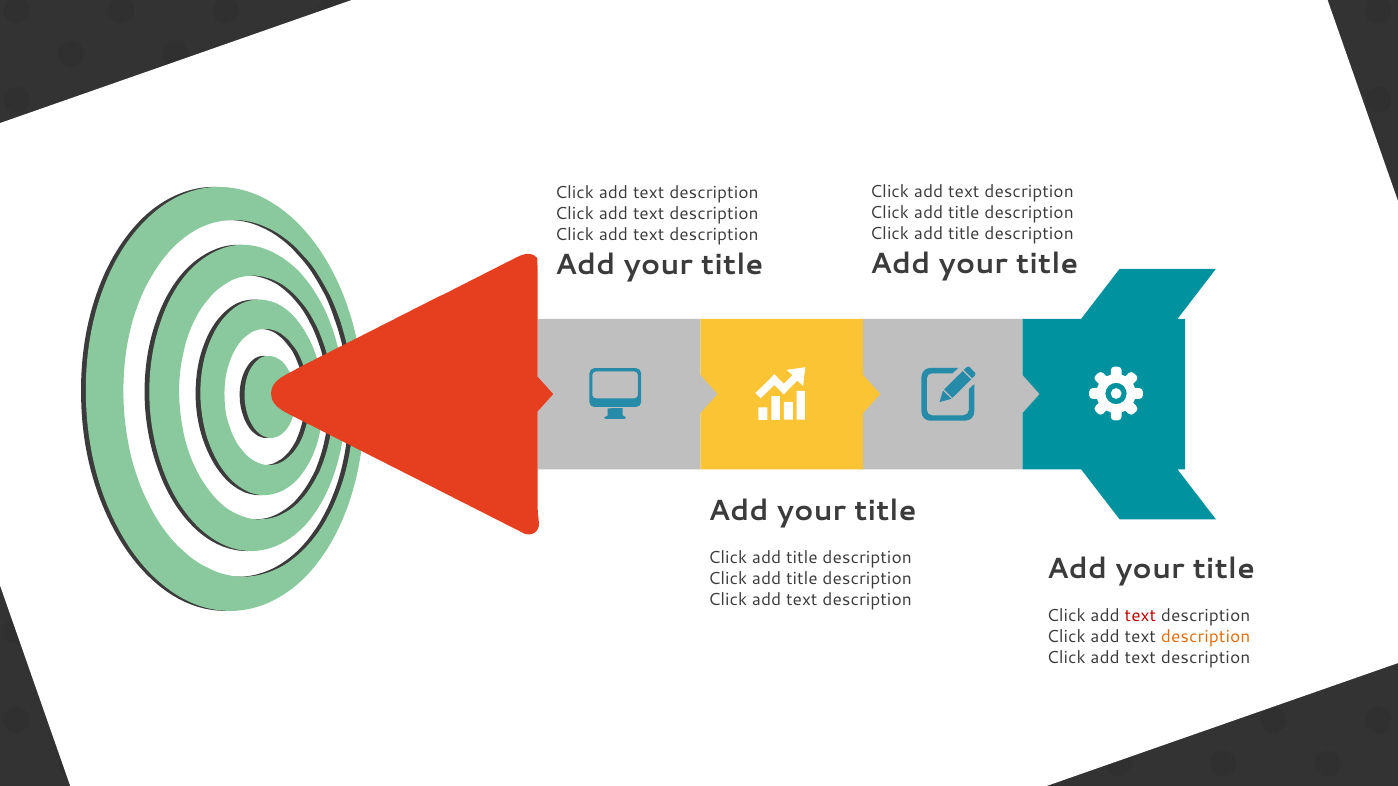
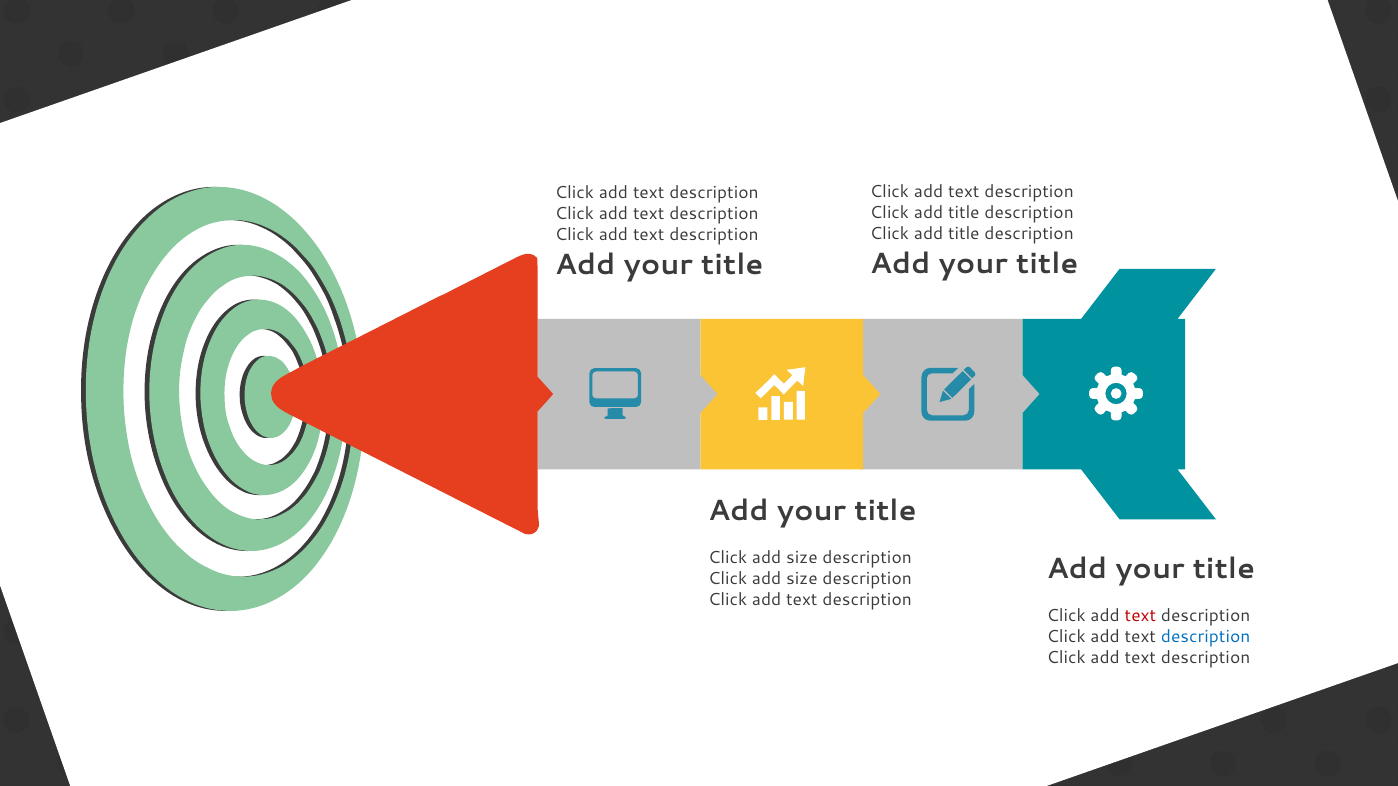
title: title -> size (802, 558)
title: title -> size (802, 579)
description colour: orange -> blue (1206, 637)
